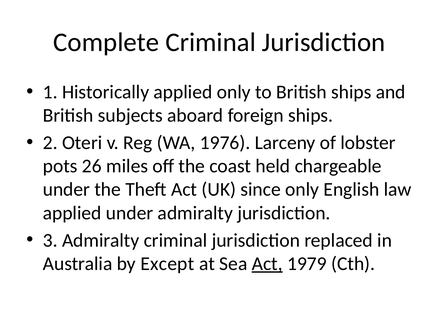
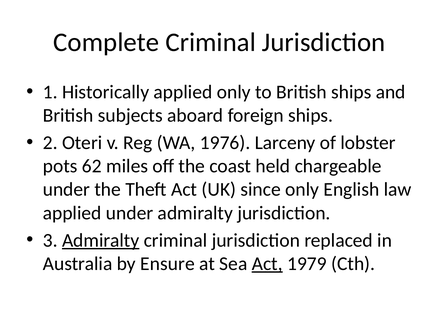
26: 26 -> 62 (92, 166)
Admiralty underline: none -> present (101, 240)
Except: Except -> Ensure (167, 264)
